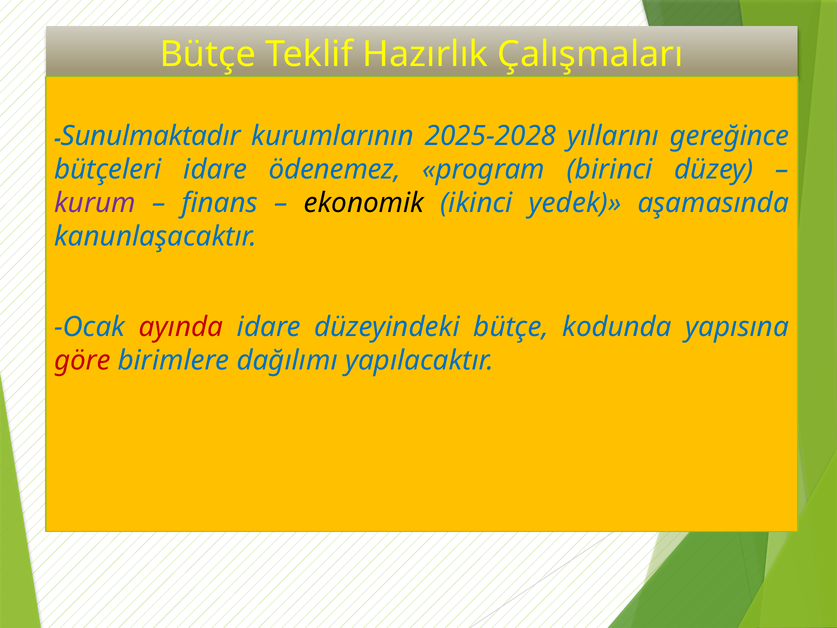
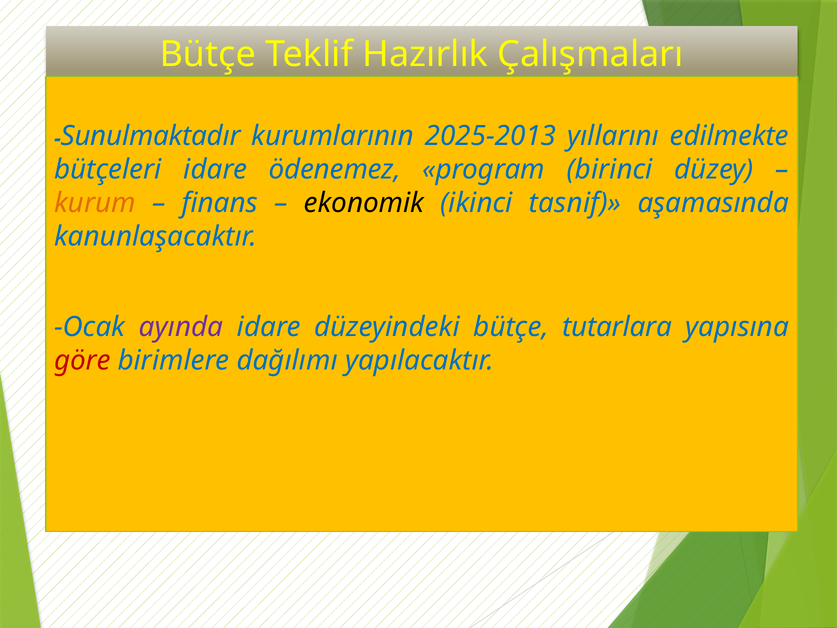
2025-2028: 2025-2028 -> 2025-2013 (490, 136)
gereğince: gereğince -> edilmekte (729, 136)
kurum colour: purple -> orange (95, 203)
yedek: yedek -> tasnif (575, 203)
ayında colour: red -> purple (181, 327)
kodunda: kodunda -> tutarlara (617, 327)
